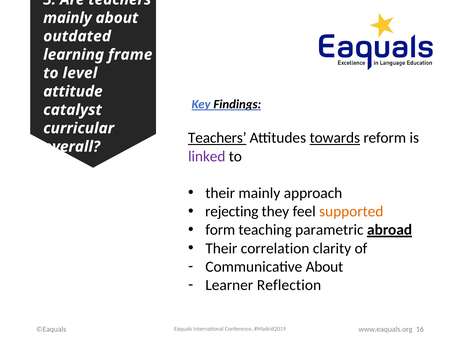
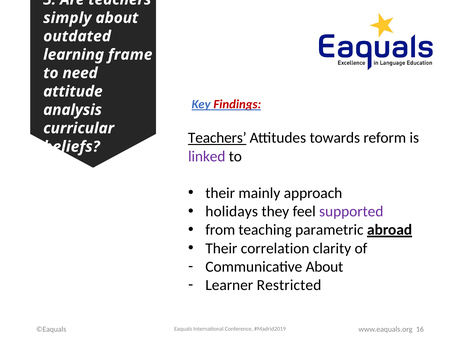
mainly: mainly -> simply (67, 18)
level: level -> need (80, 73)
Findings colour: black -> red (237, 104)
catalyst: catalyst -> analysis (73, 110)
towards underline: present -> none (335, 138)
overall: overall -> beliefs (72, 147)
rejecting: rejecting -> holidays (232, 212)
supported colour: orange -> purple (351, 212)
form: form -> from (220, 230)
Reflection: Reflection -> Restricted (289, 285)
